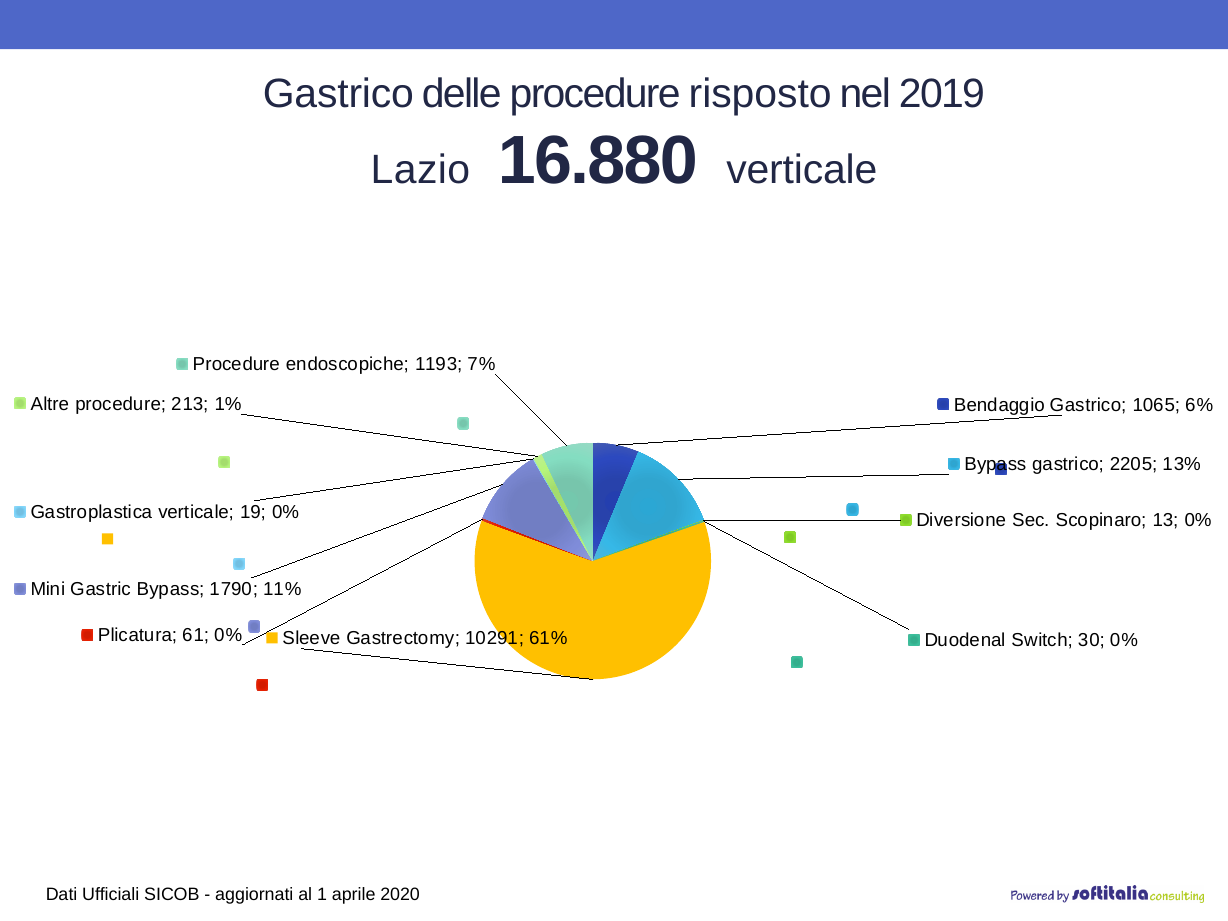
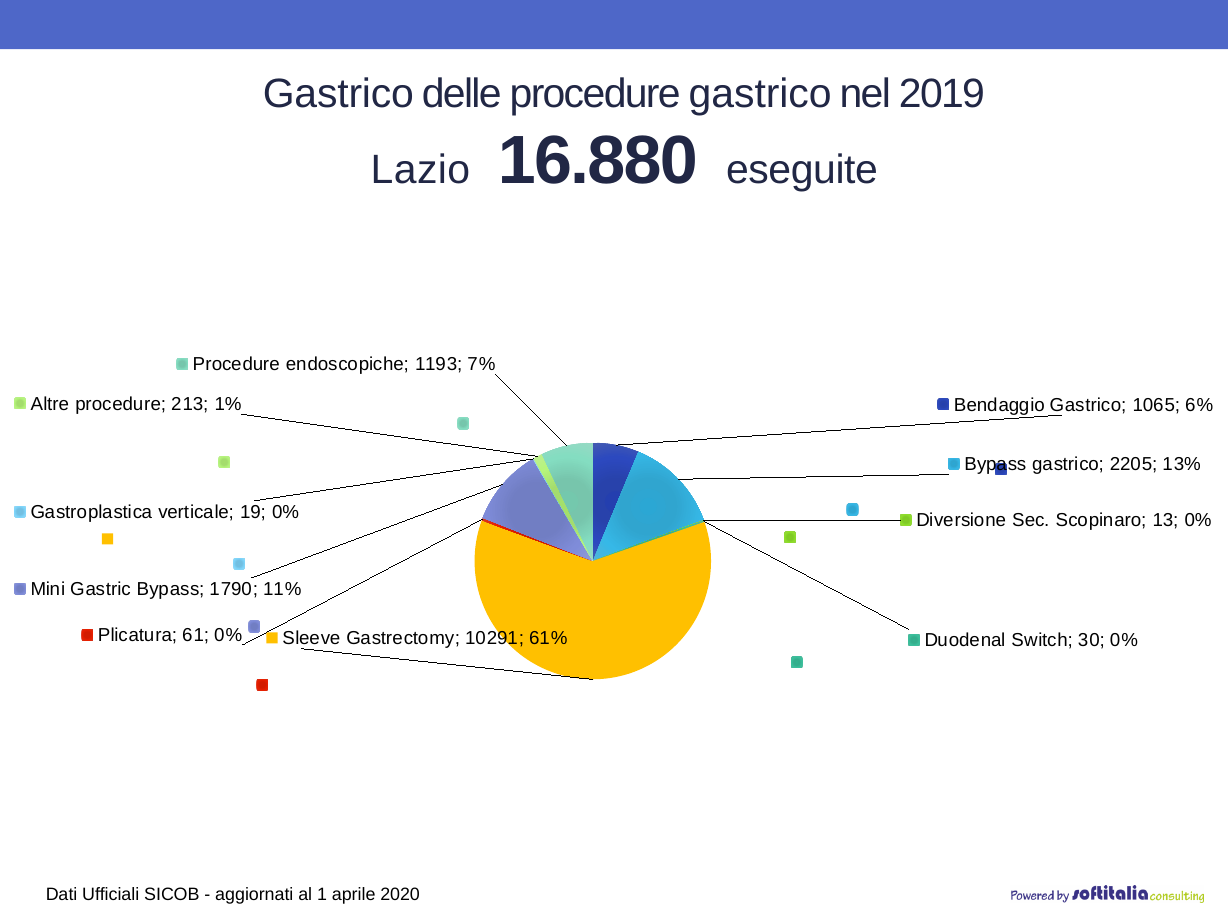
procedure risposto: risposto -> gastrico (760, 94)
16.880 verticale: verticale -> eseguite (802, 170)
